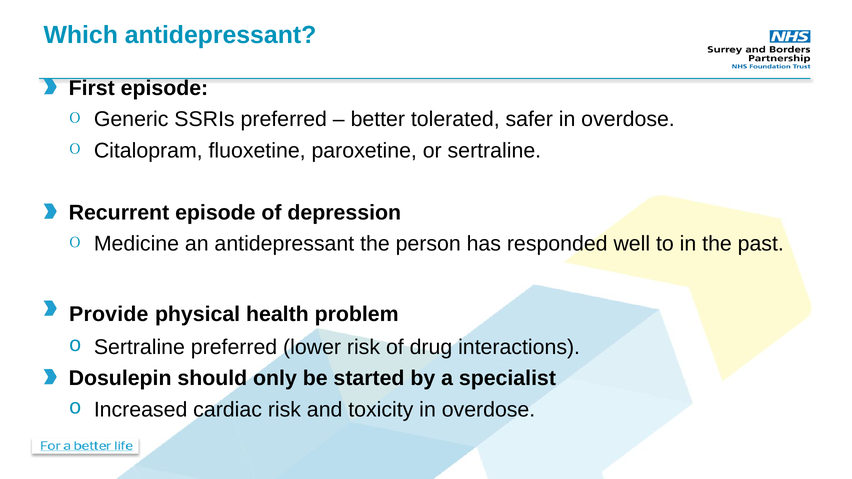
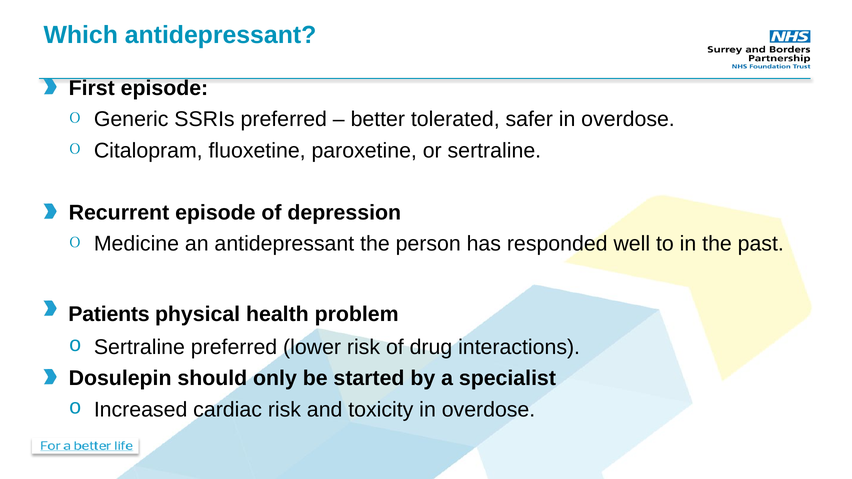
Provide: Provide -> Patients (109, 314)
